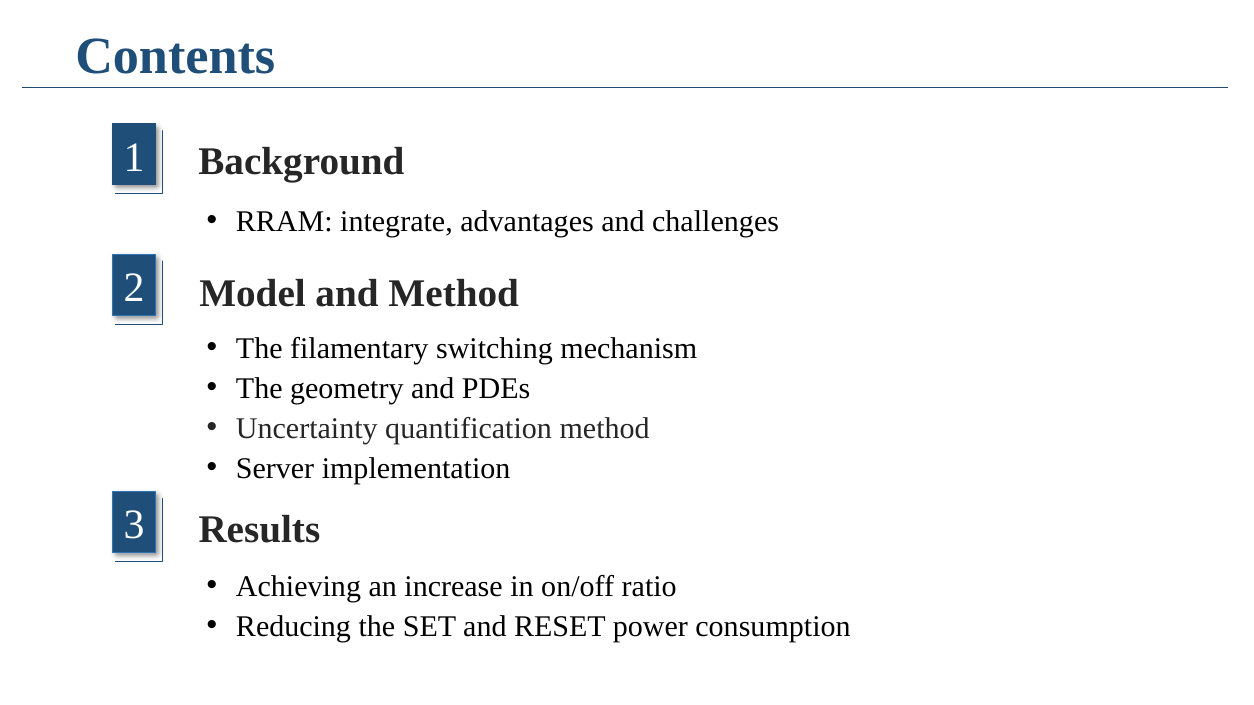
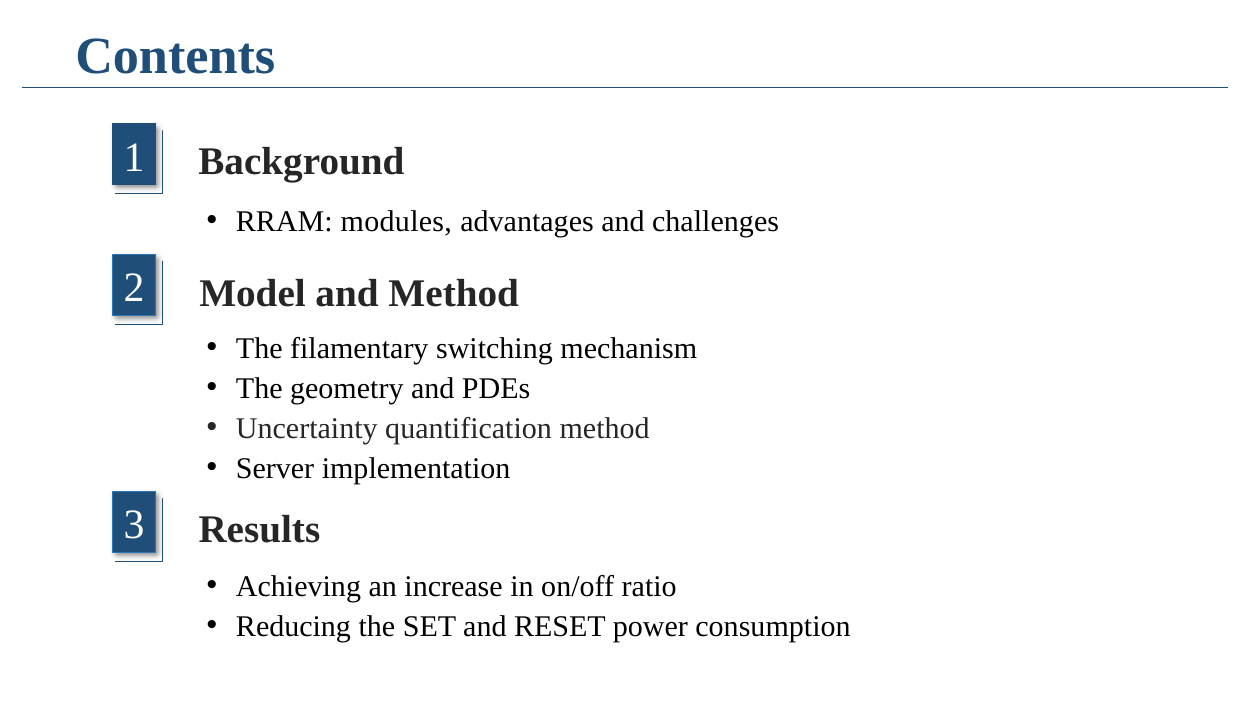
integrate: integrate -> modules (396, 221)
